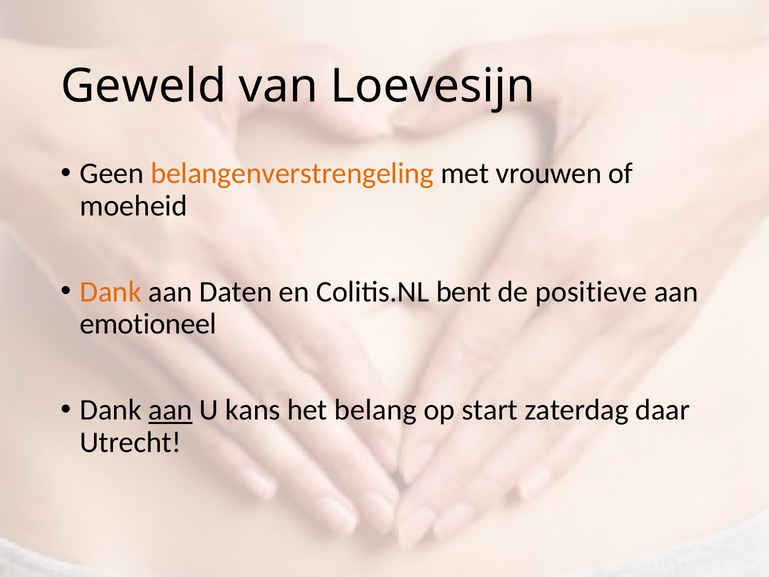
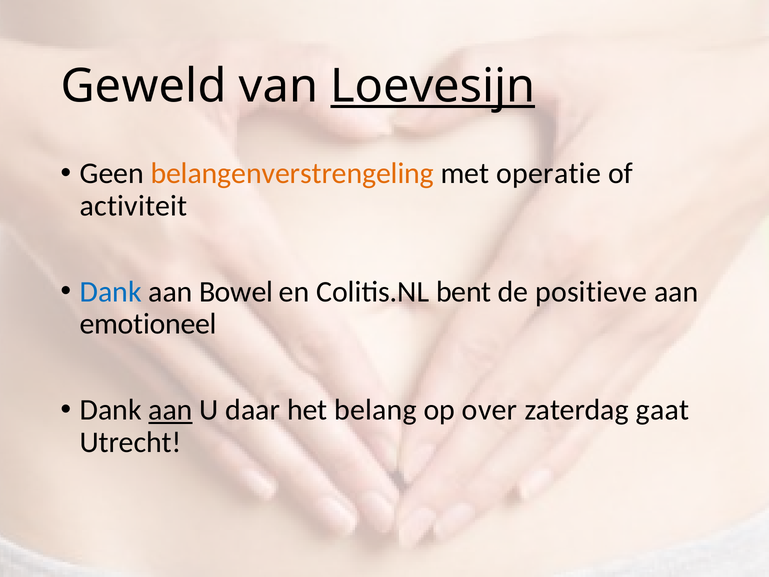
Loevesijn underline: none -> present (433, 86)
vrouwen: vrouwen -> operatie (549, 173)
moeheid: moeheid -> activiteit (134, 206)
Dank colour: orange -> blue (111, 292)
Daten: Daten -> Bowel (236, 292)
kans: kans -> daar (253, 410)
start: start -> over (490, 410)
daar: daar -> gaat (663, 410)
